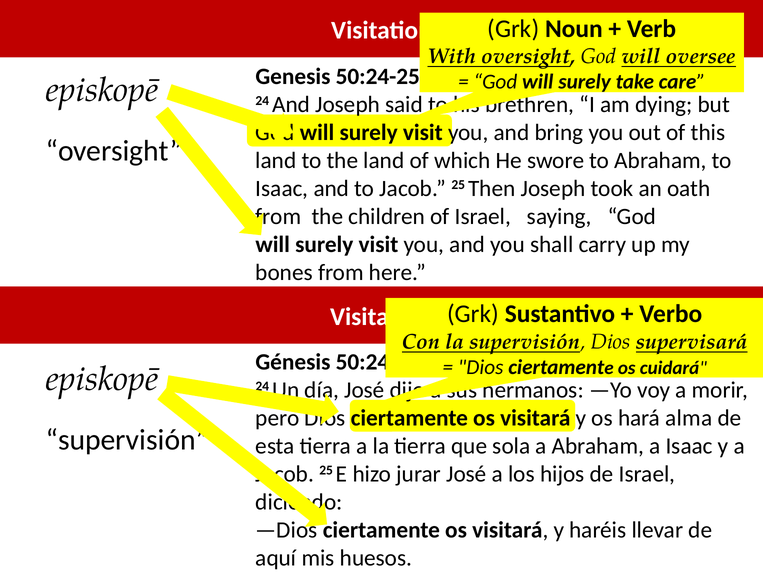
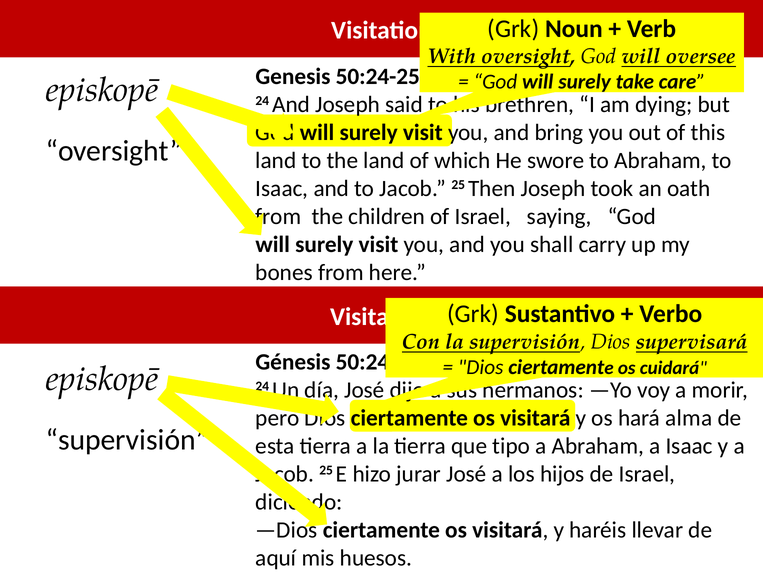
sola: sola -> tipo (511, 445)
